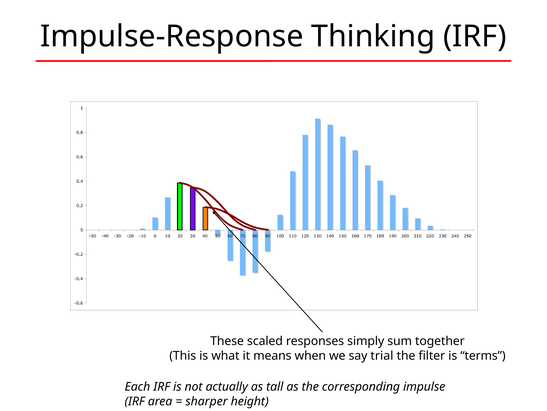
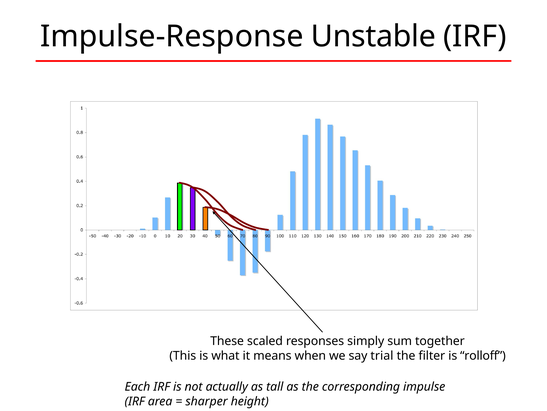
Thinking: Thinking -> Unstable (373, 36)
terms: terms -> rolloff (483, 355)
